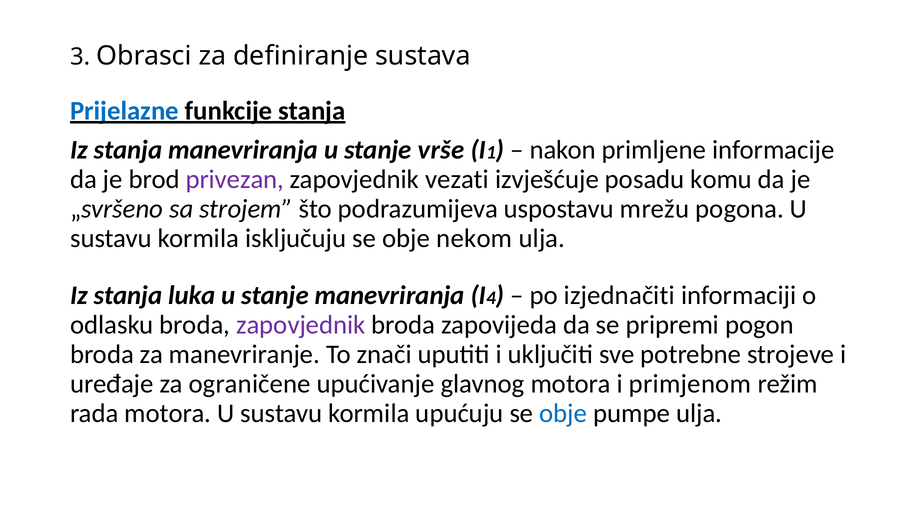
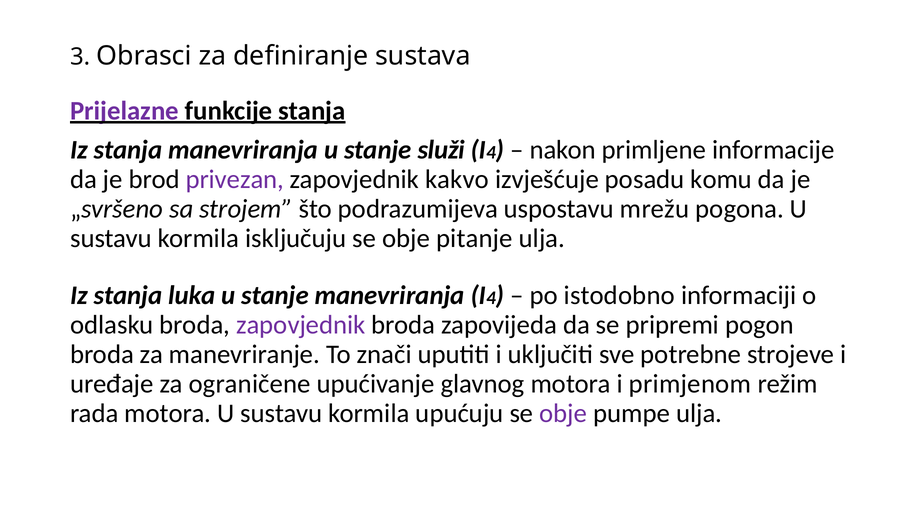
Prijelazne colour: blue -> purple (124, 111)
vrše: vrše -> služi (441, 150)
1: 1 -> 4 (491, 152)
vezati: vezati -> kakvo (457, 179)
nekom: nekom -> pitanje (474, 238)
izjednačiti: izjednačiti -> istodobno (619, 295)
obje colour: blue -> purple (563, 413)
